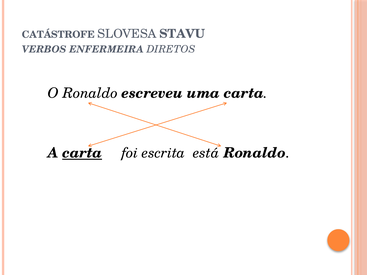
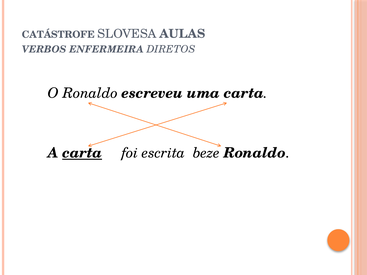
STAVU: STAVU -> AULAS (182, 34)
está: está -> beze (206, 153)
